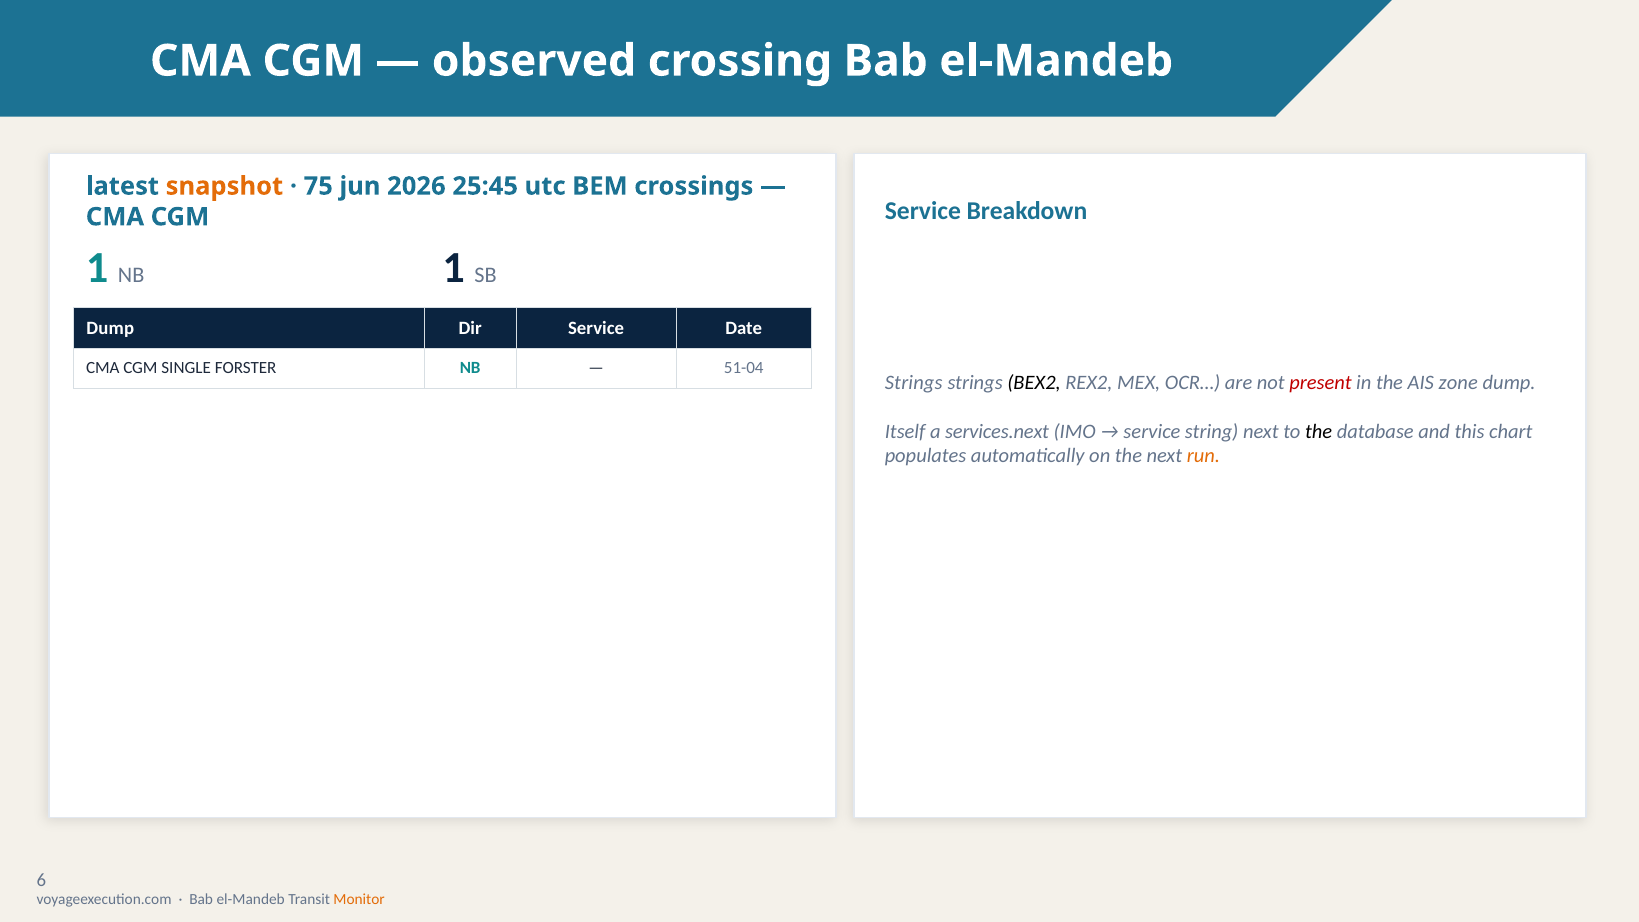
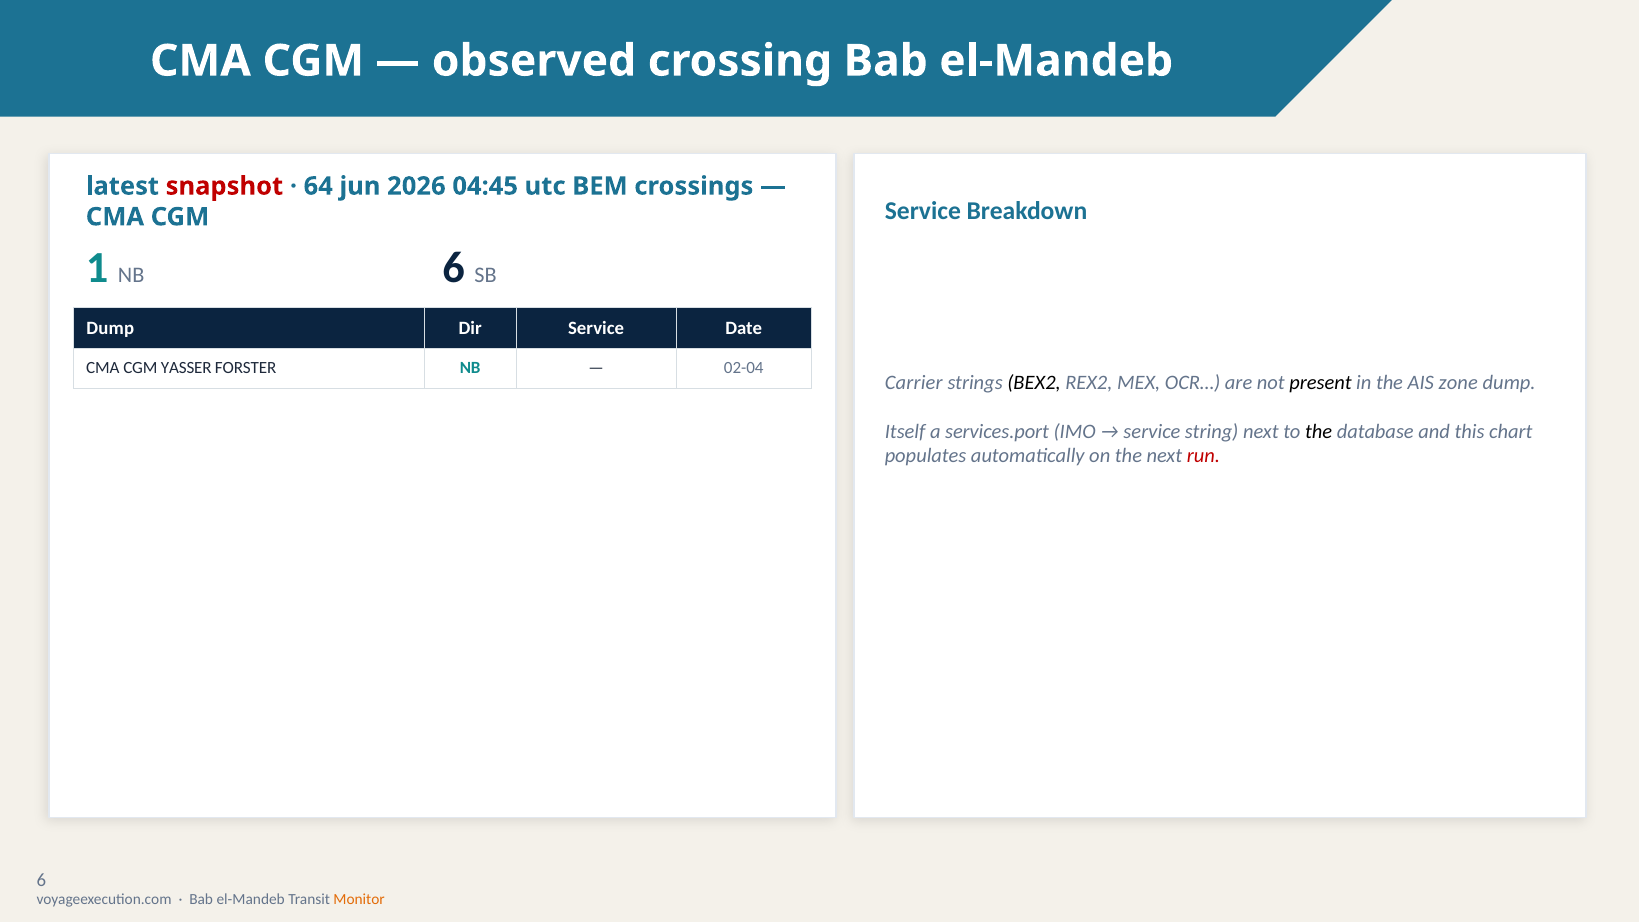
snapshot colour: orange -> red (224, 186)
75: 75 -> 64 (318, 186)
25:45: 25:45 -> 04:45 (485, 186)
NB 1: 1 -> 6 (454, 267)
SINGLE: SINGLE -> YASSER (186, 368)
51-04: 51-04 -> 02-04 (744, 368)
Strings: Strings -> Carrier (914, 382)
present colour: red -> black (1320, 382)
services.next: services.next -> services.port (997, 432)
run colour: orange -> red (1203, 456)
